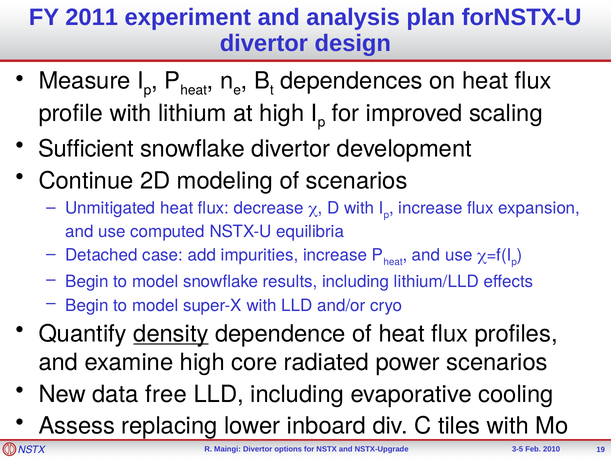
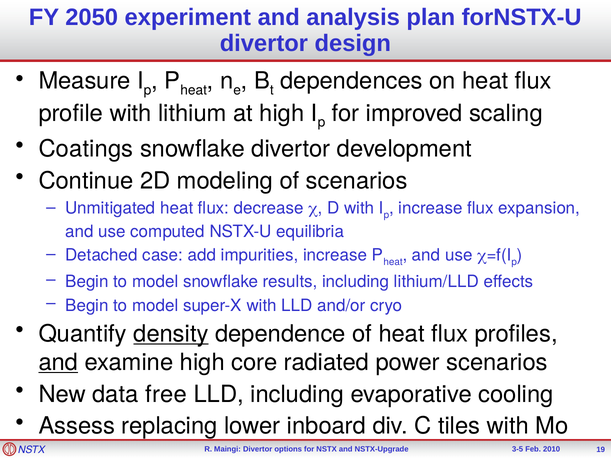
2011: 2011 -> 2050 (92, 18)
Sufficient: Sufficient -> Coatings (86, 149)
and underline: none -> present (58, 363)
